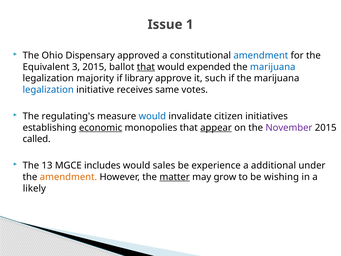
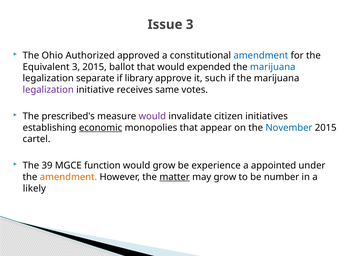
Issue 1: 1 -> 3 (190, 25)
Dispensary: Dispensary -> Authorized (90, 55)
that underline: present -> none (146, 67)
majority: majority -> separate (95, 78)
legalization colour: blue -> purple (48, 90)
regulating's: regulating's -> prescribed's (68, 116)
would colour: blue -> purple (152, 116)
appear underline: present -> none (216, 128)
November colour: purple -> blue (289, 128)
called: called -> cartel (37, 139)
13: 13 -> 39 (47, 165)
includes: includes -> function (102, 165)
would sales: sales -> grow (164, 165)
additional: additional -> appointed (274, 165)
wishing: wishing -> number (282, 177)
